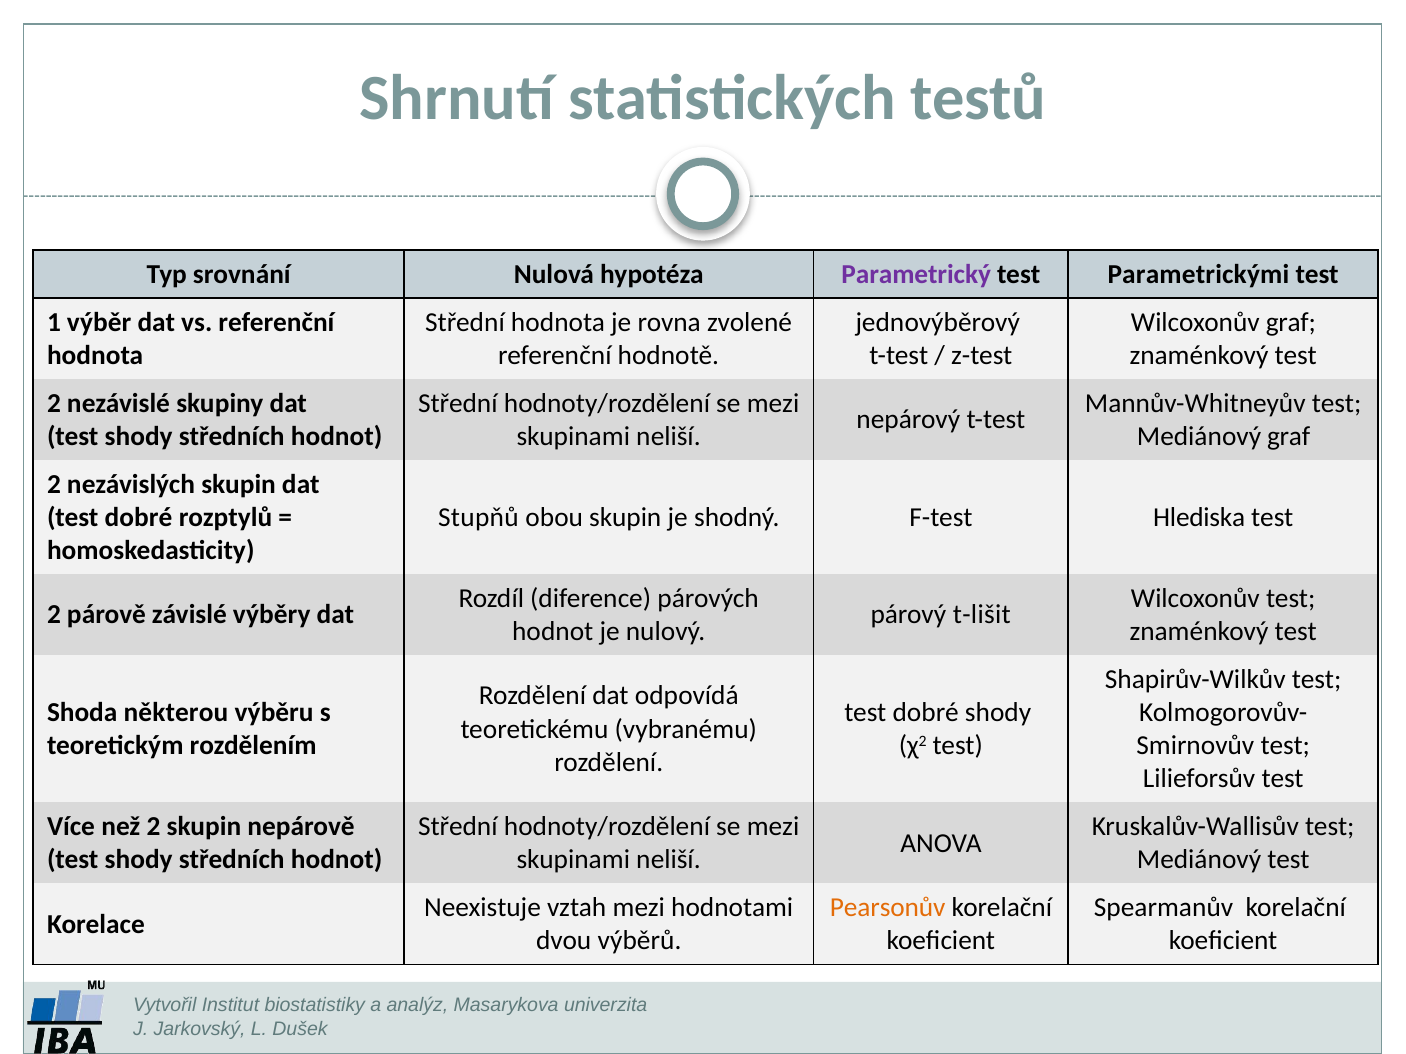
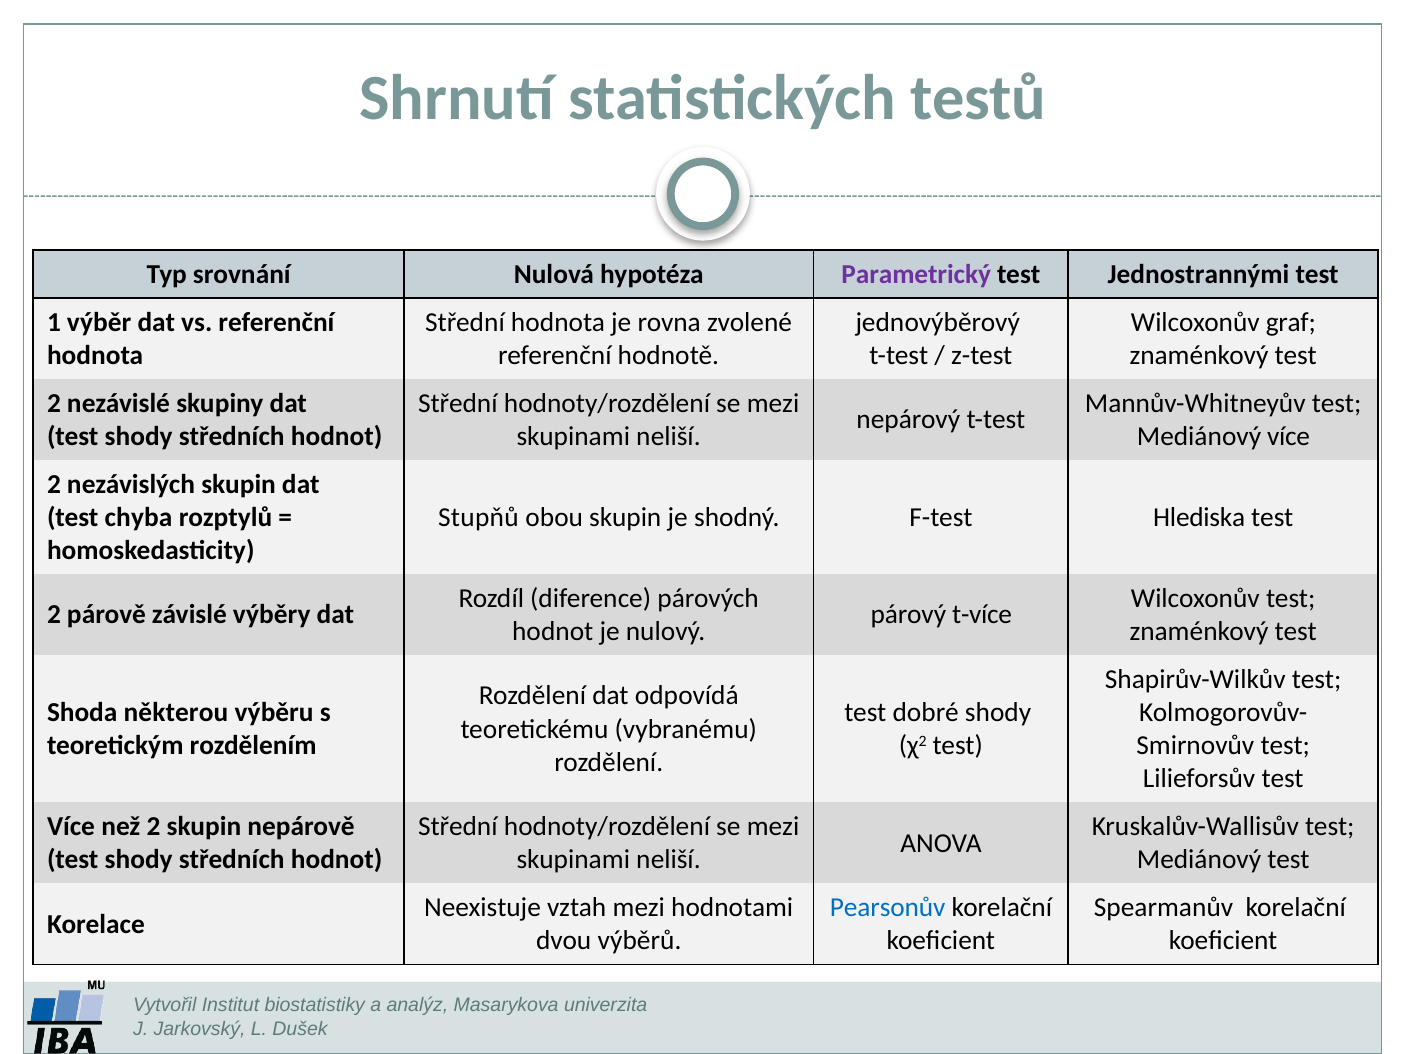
Parametrickými: Parametrickými -> Jednostrannými (1198, 275)
Mediánový graf: graf -> více (1289, 437)
dobré: dobré -> chyba (139, 518)
t-lišit: t-lišit -> t-více (982, 615)
Pearsonův colour: orange -> blue (888, 908)
